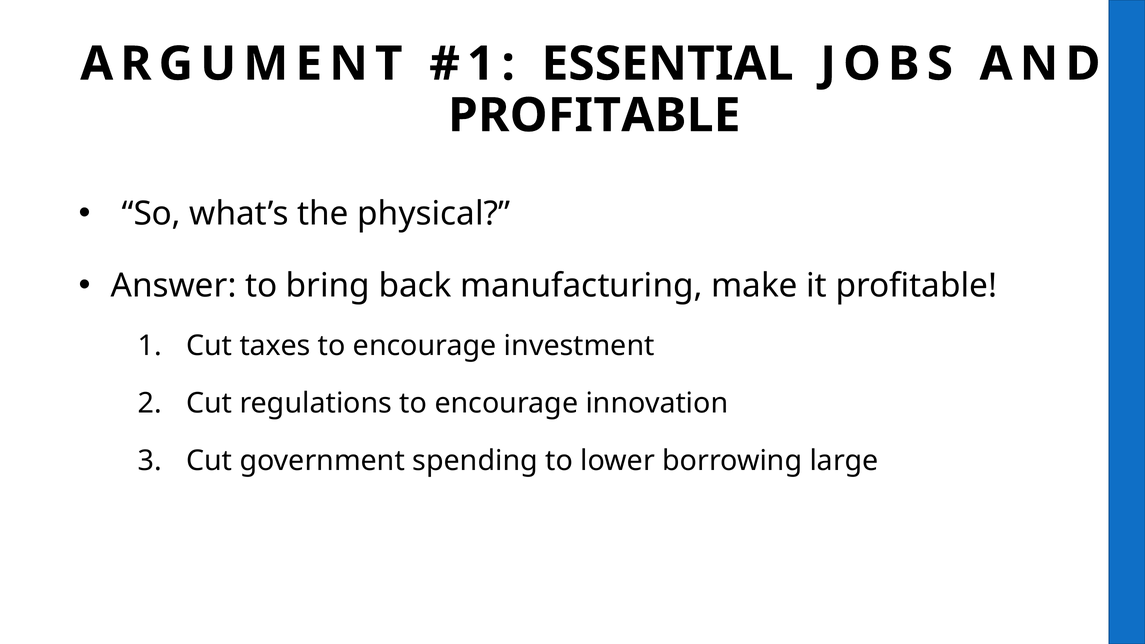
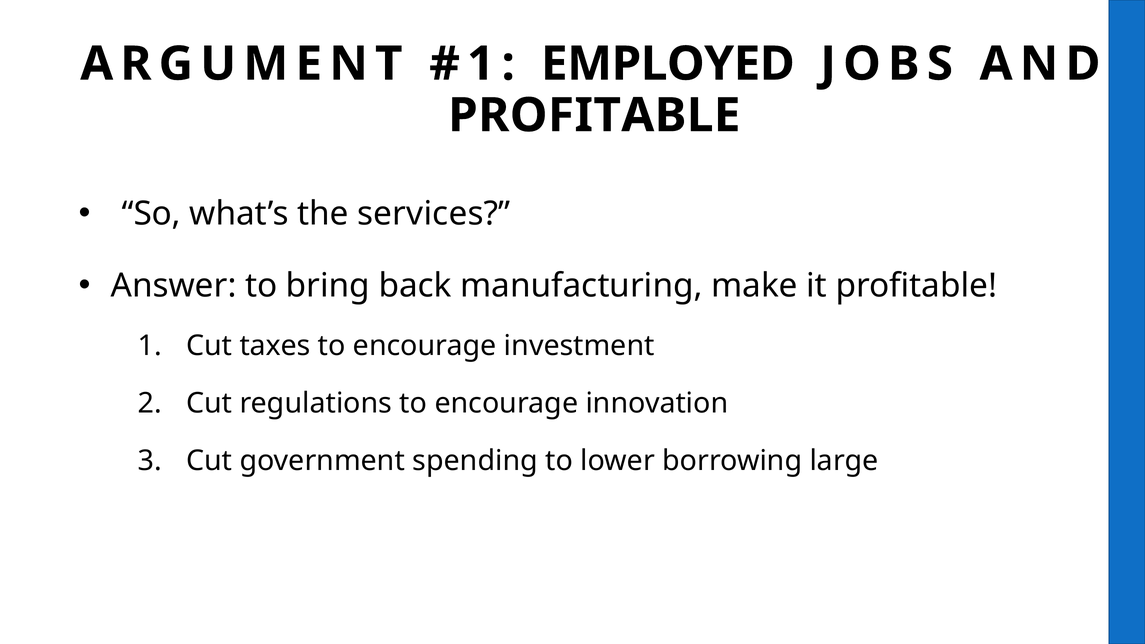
ESSENTIAL: ESSENTIAL -> EMPLOYED (668, 64)
physical: physical -> services (434, 214)
